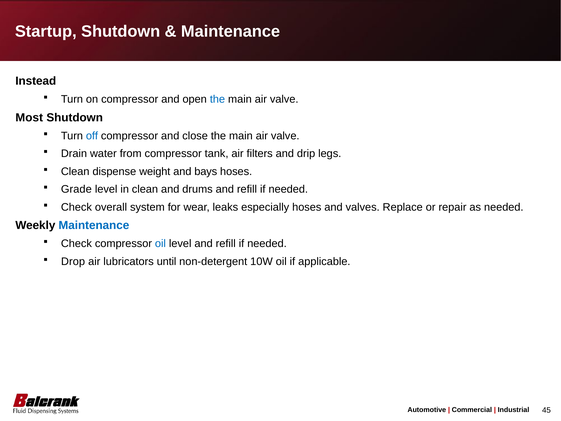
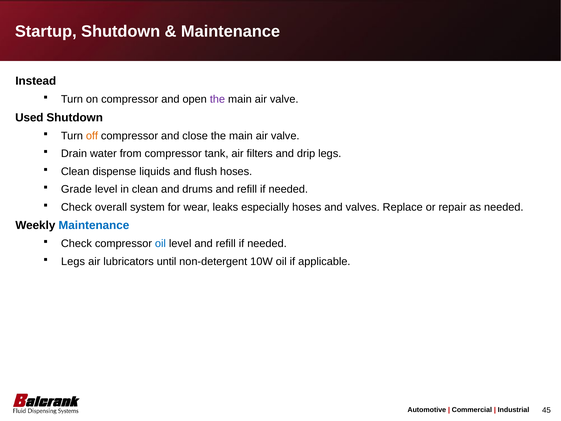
the colour: blue -> purple (217, 99)
Most: Most -> Used (29, 118)
off colour: blue -> orange (92, 136)
weight: weight -> liquids (155, 171)
bays: bays -> flush (206, 171)
Drop: Drop -> Legs (73, 261)
